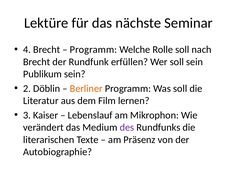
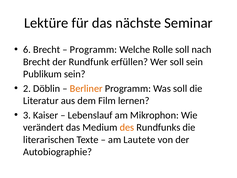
4: 4 -> 6 (27, 49)
des colour: purple -> orange (127, 127)
Präsenz: Präsenz -> Lautete (139, 139)
